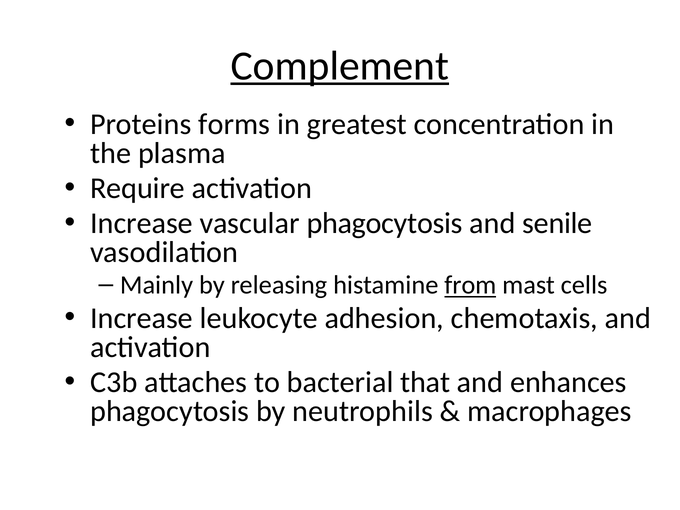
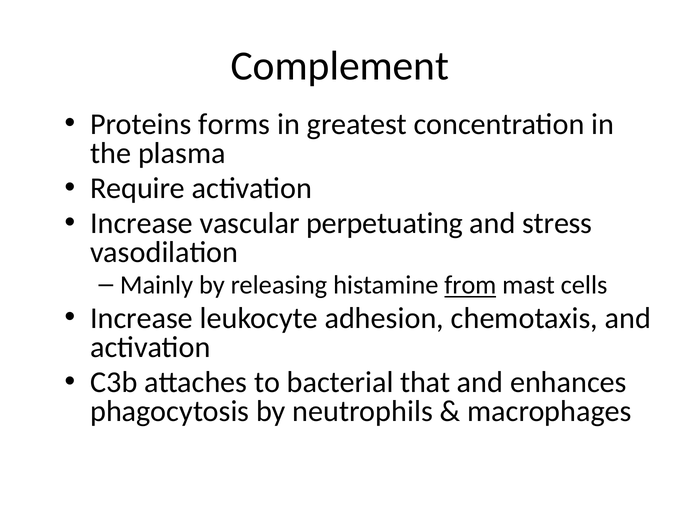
Complement underline: present -> none (340, 66)
vascular phagocytosis: phagocytosis -> perpetuating (385, 223)
senile: senile -> stress (557, 223)
